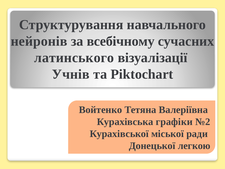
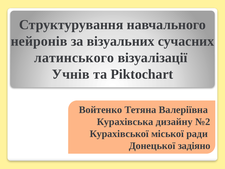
всебічному: всебічному -> візуальних (121, 41)
графіки: графіки -> дизайну (174, 122)
легкою: легкою -> задіяно (194, 146)
